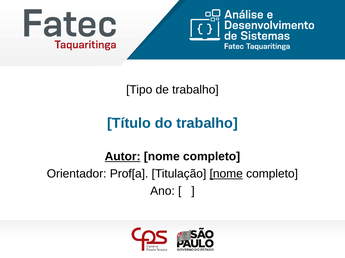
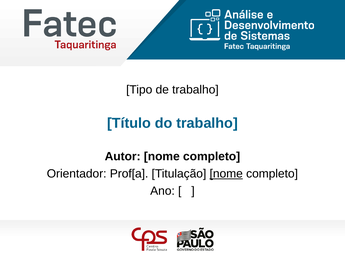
Autor underline: present -> none (123, 157)
